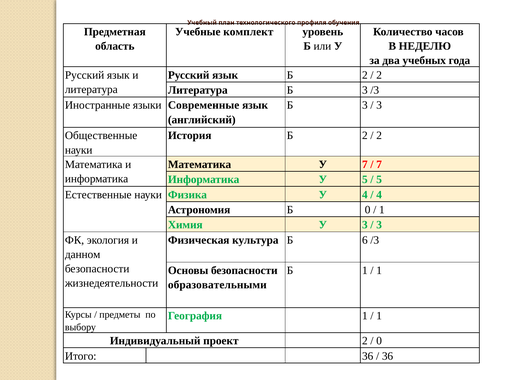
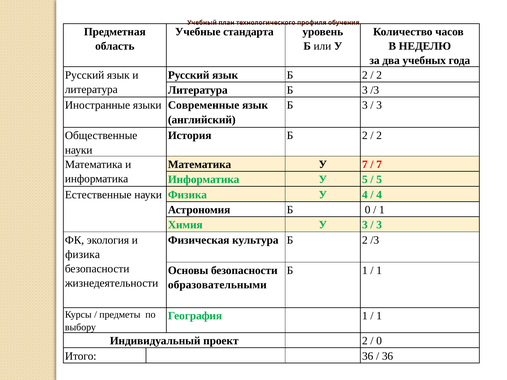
комплект: комплект -> стандарта (248, 32)
культура Б 6: 6 -> 2 (365, 240)
данном: данном -> физика (83, 255)
